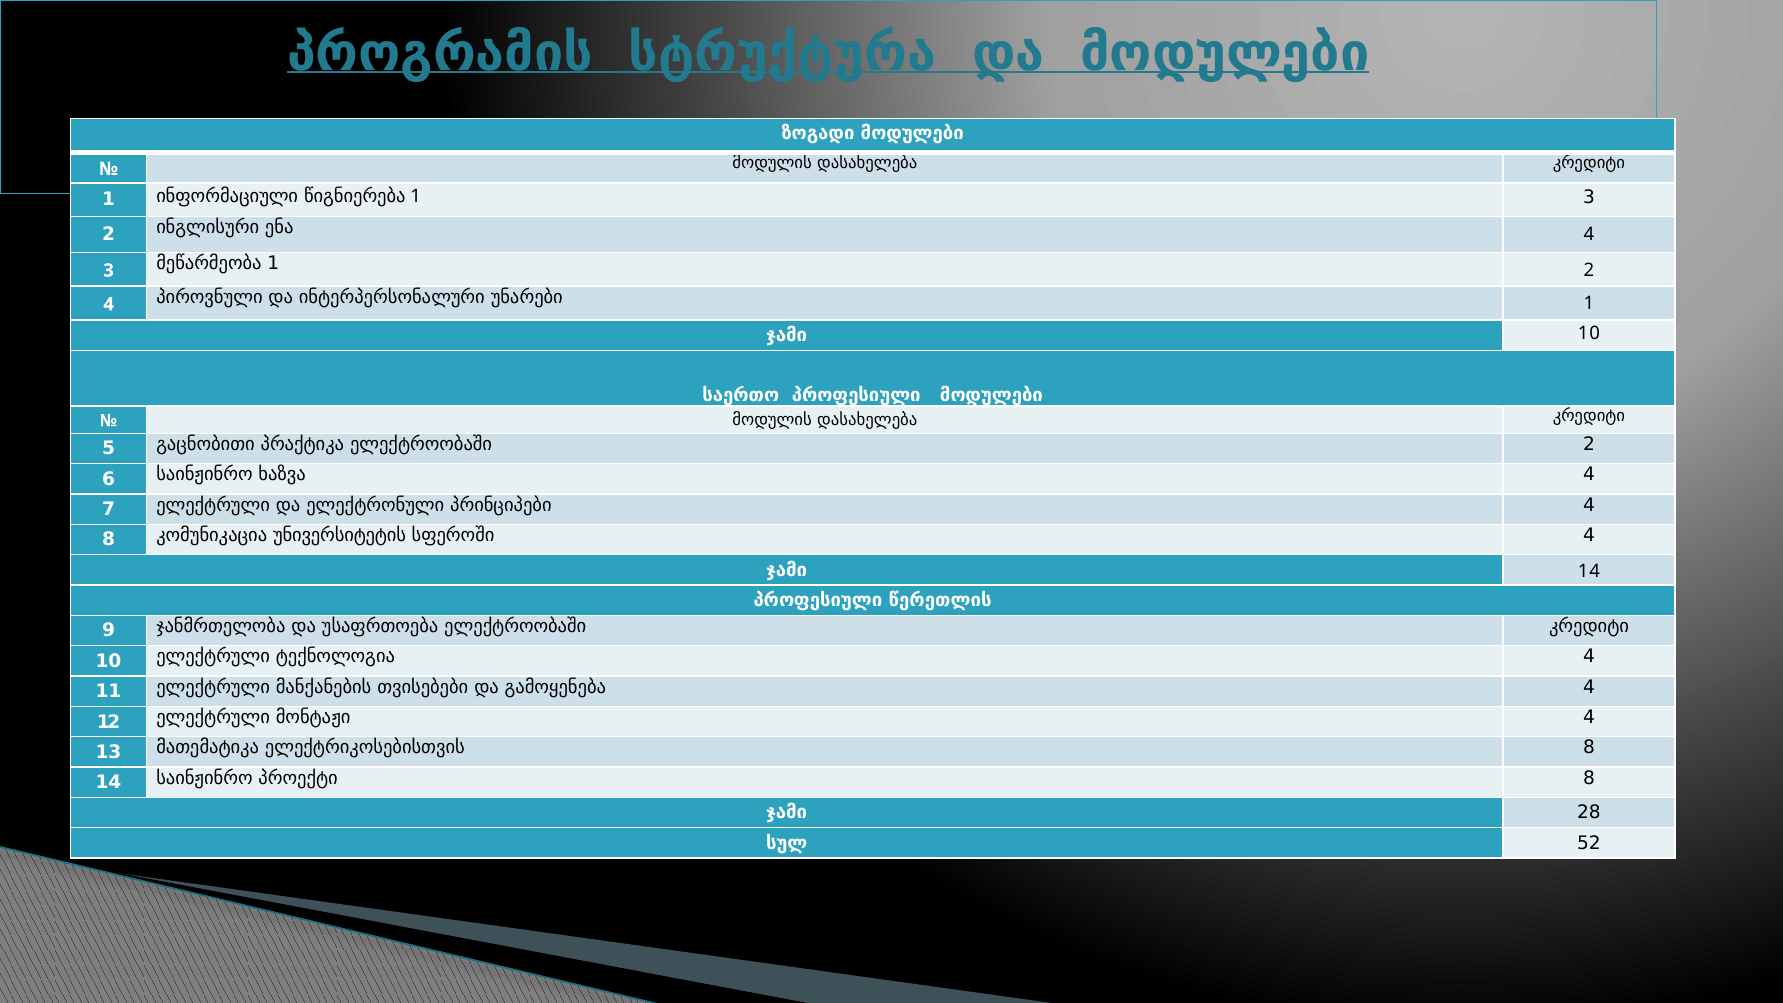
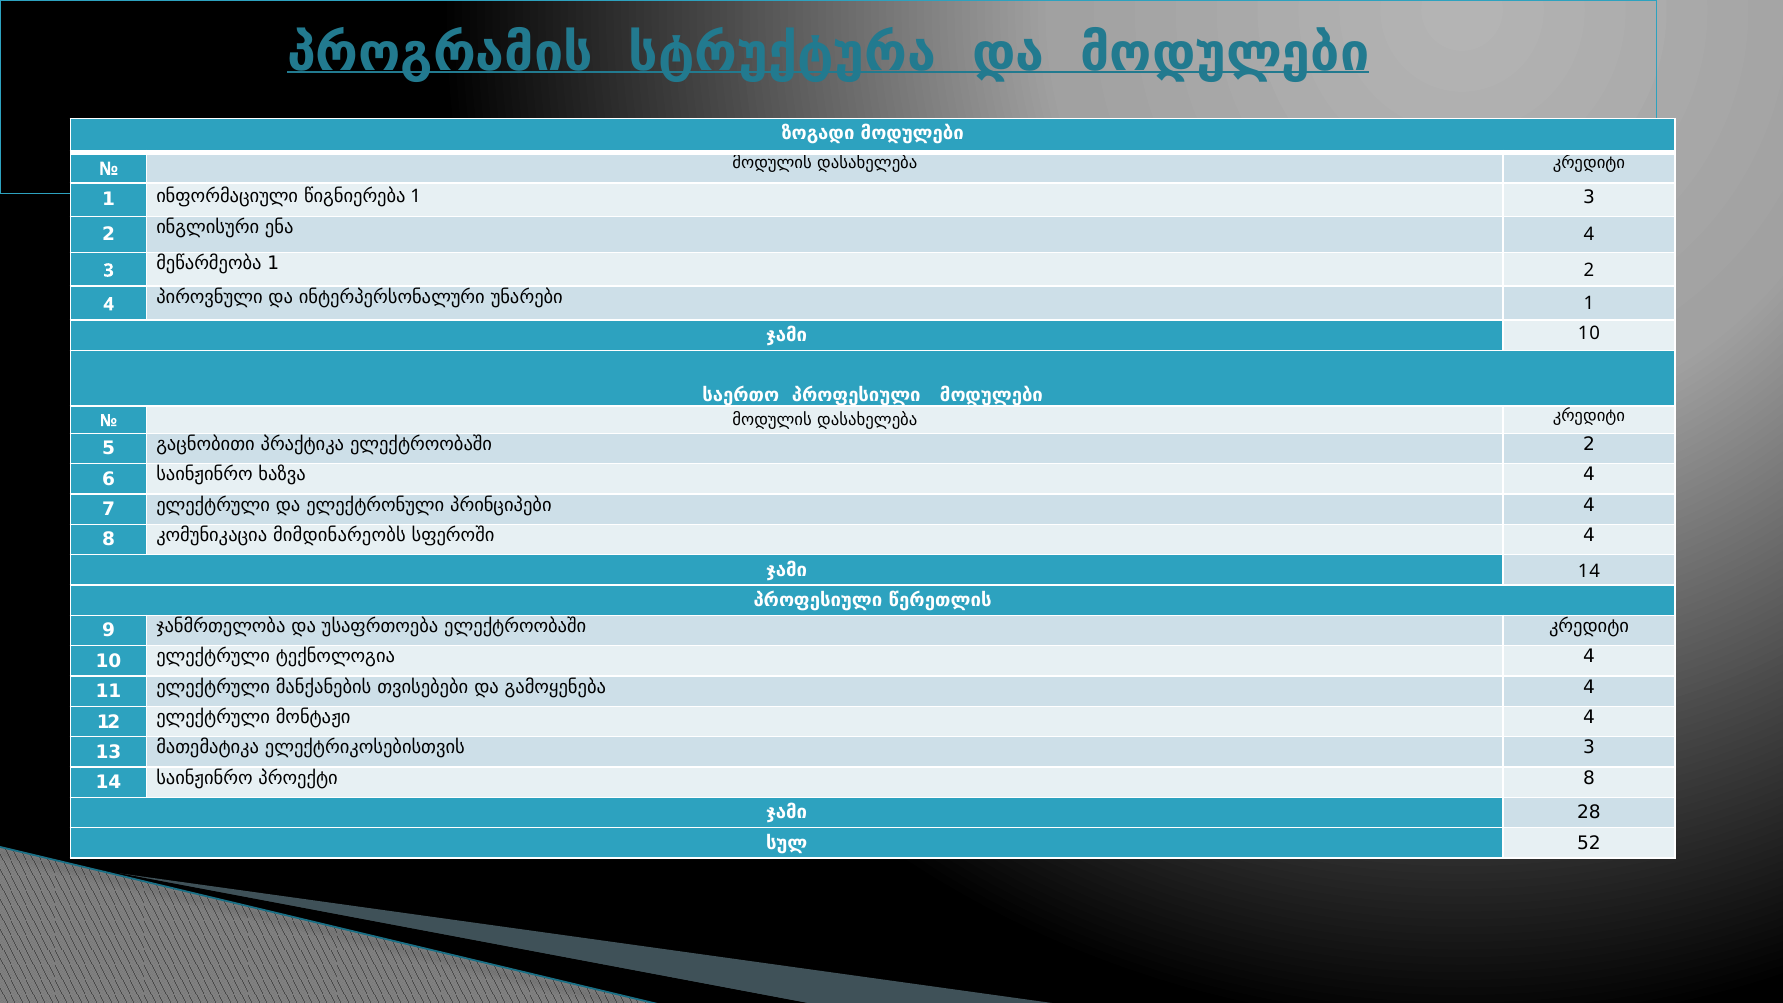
უნივერსიტეტის: უნივერსიტეტის -> მიმდინარეობს (339, 535)
ელექტრიკოსებისთვის 8: 8 -> 3 (1589, 748)
